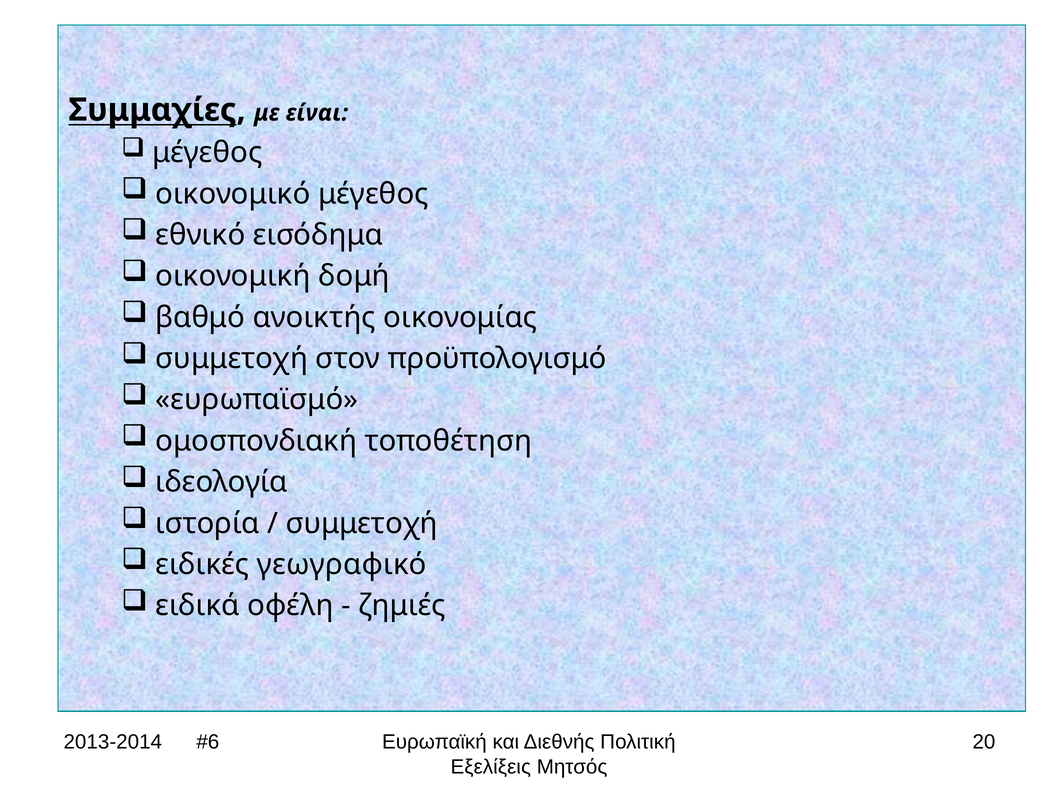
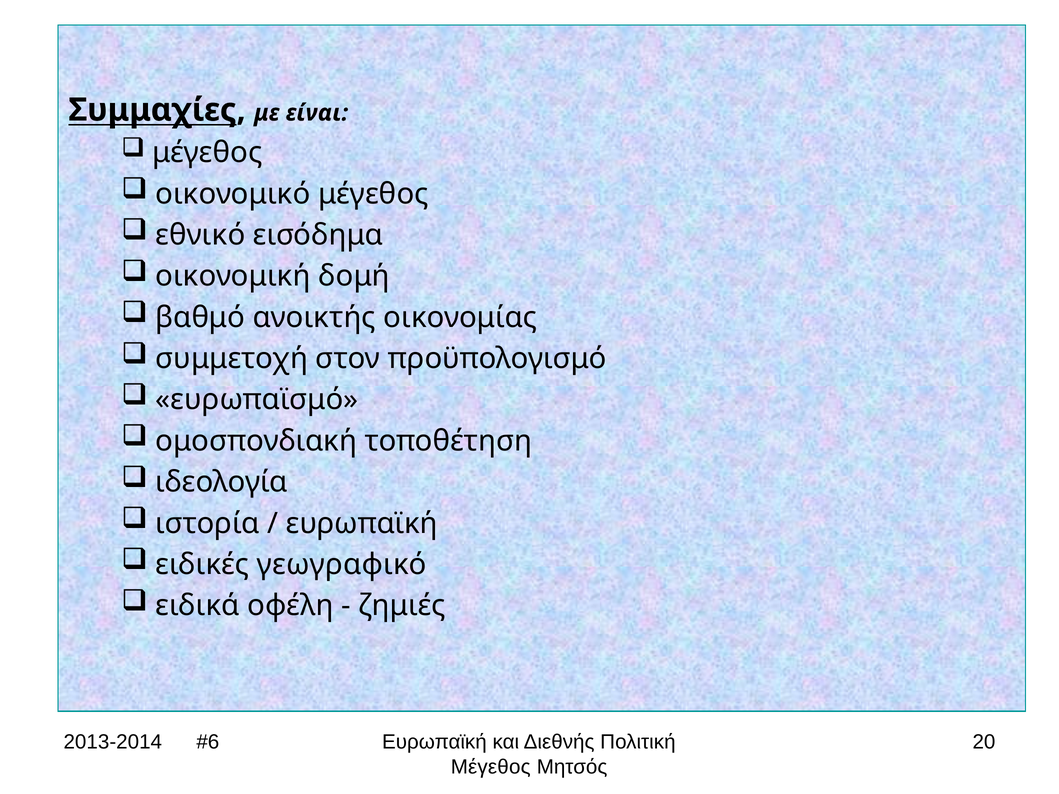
συμμετοχή: συμμετοχή -> ευρωπαϊκή (362, 523)
Εξελίξεις: Εξελίξεις -> Μέγεθος (491, 767)
